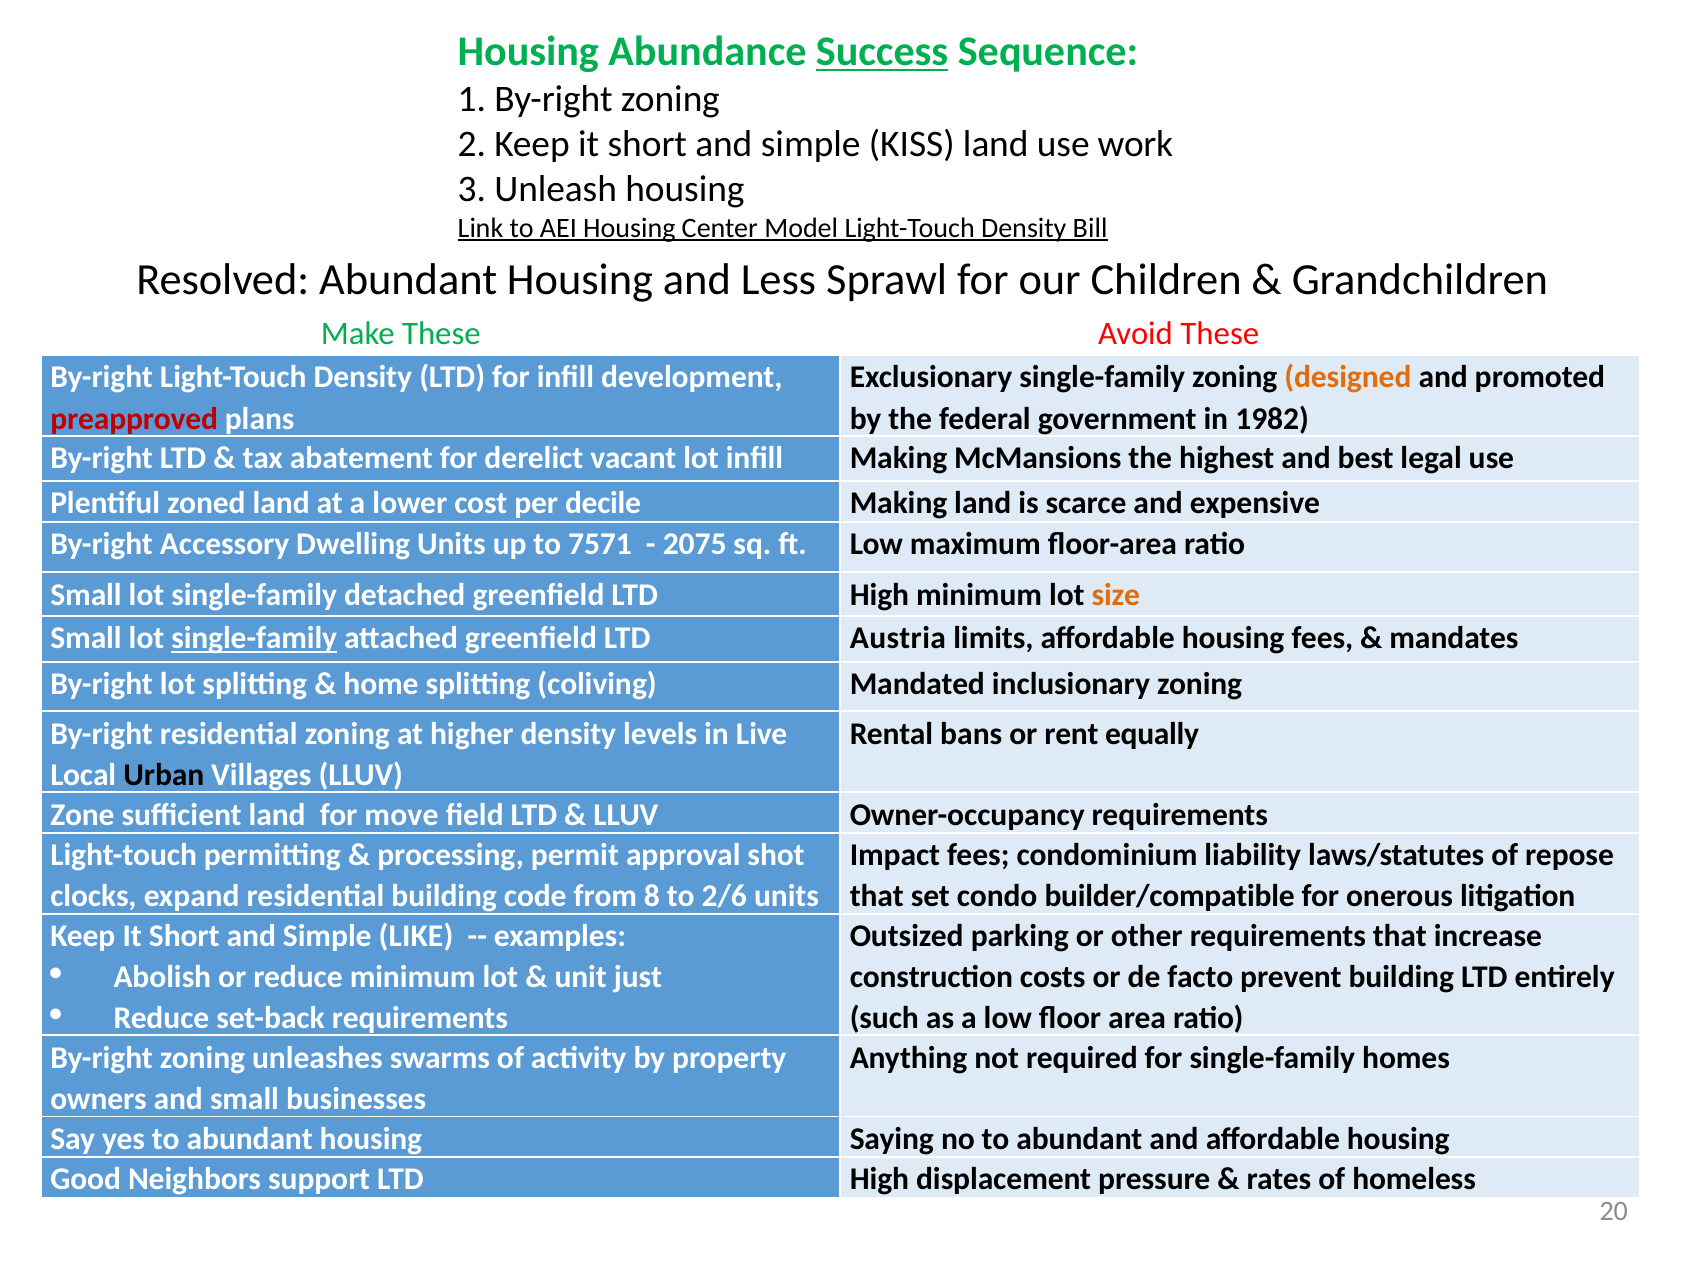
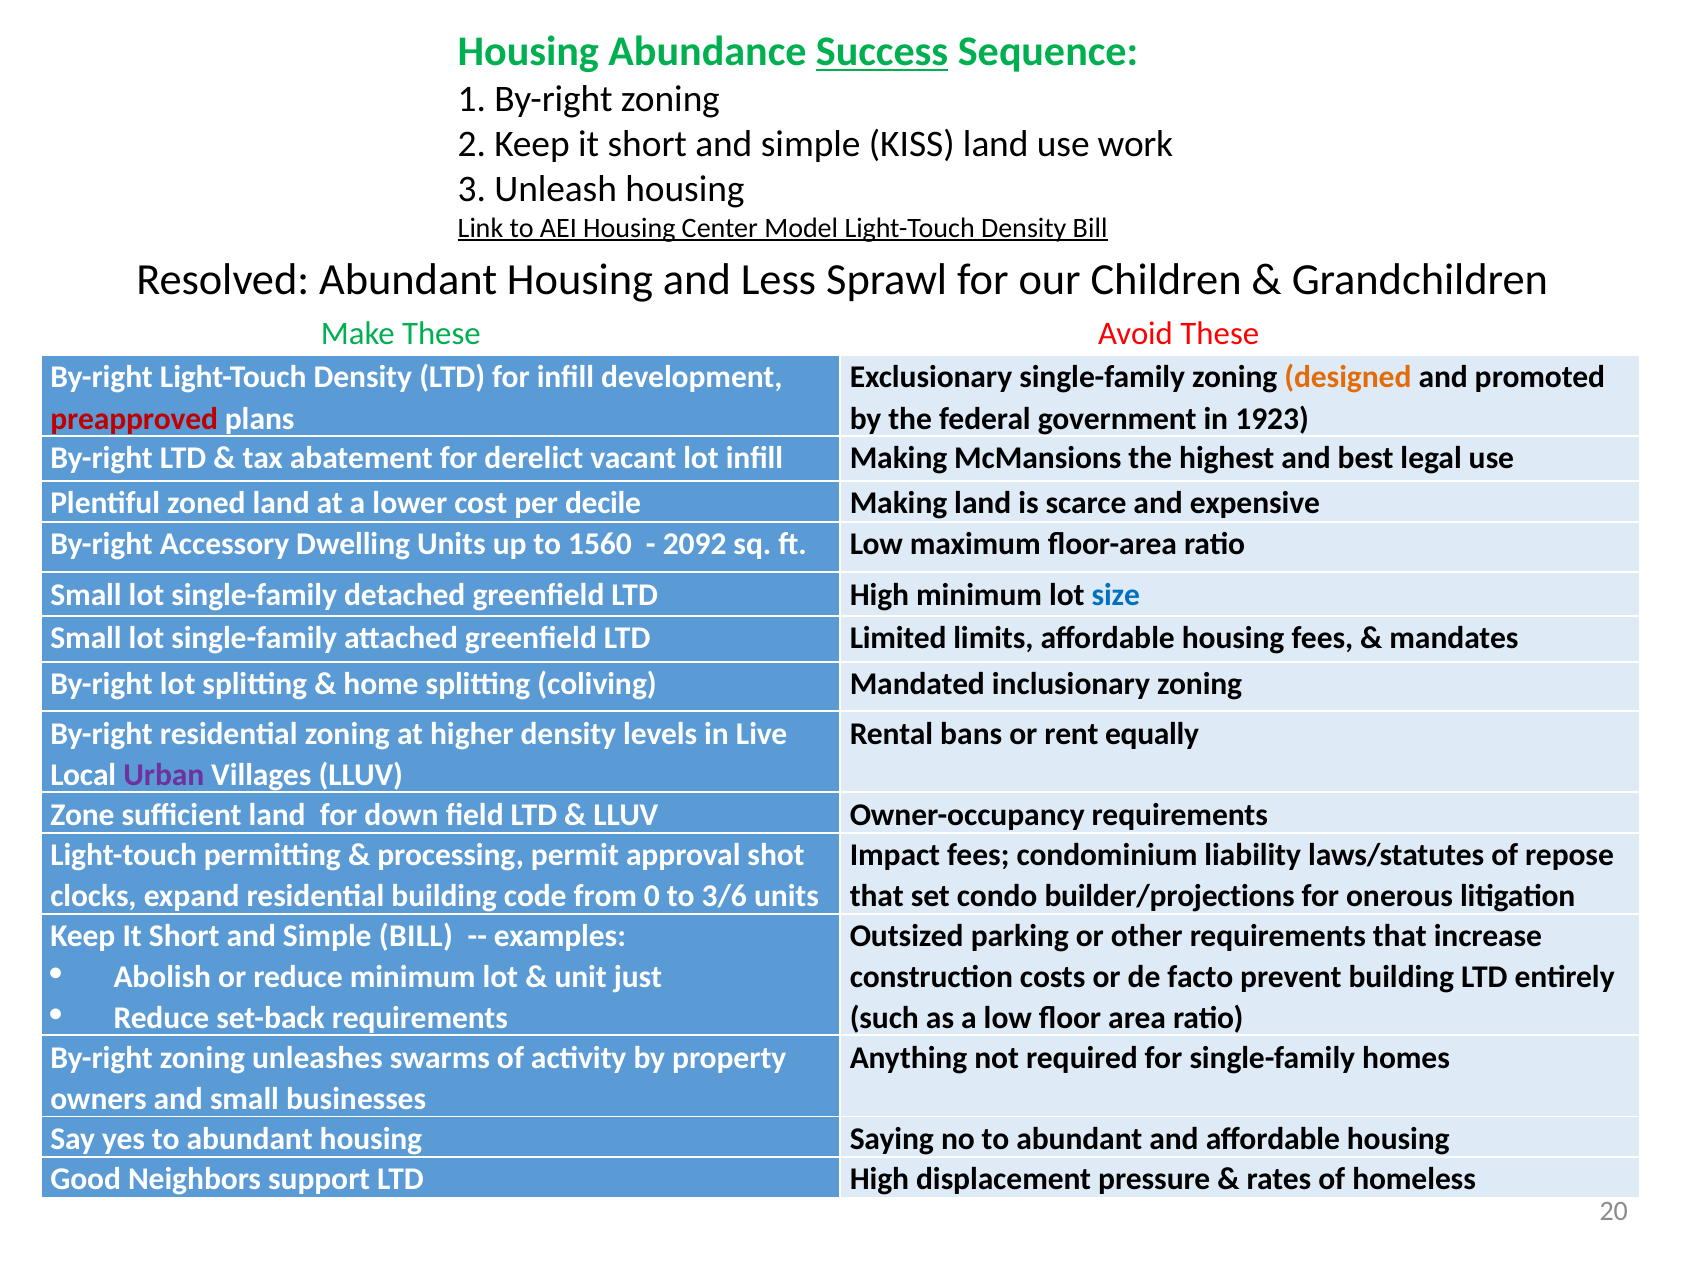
1982: 1982 -> 1923 (1272, 419)
7571: 7571 -> 1560 (600, 544)
2075: 2075 -> 2092 (695, 544)
size colour: orange -> blue (1116, 595)
single-family underline: present -> none (254, 638)
Austria: Austria -> Limited (898, 638)
Urban colour: black -> purple (164, 775)
move: move -> down (402, 815)
8: 8 -> 0 (652, 896)
2/6: 2/6 -> 3/6 (724, 896)
builder/compatible: builder/compatible -> builder/projections (1170, 896)
Simple LIKE: LIKE -> BILL (416, 936)
